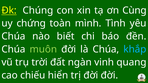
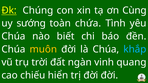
chứng: chứng -> sướng (31, 23)
mình: mình -> chứa (88, 23)
muôn colour: light green -> yellow (43, 49)
